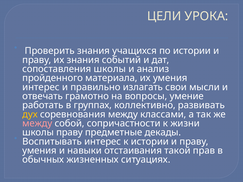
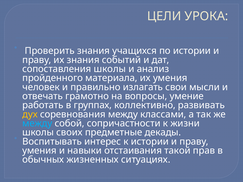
интерес: интерес -> человек (41, 87)
между colour: pink -> light blue (37, 124)
школы праву: праву -> своих (69, 133)
